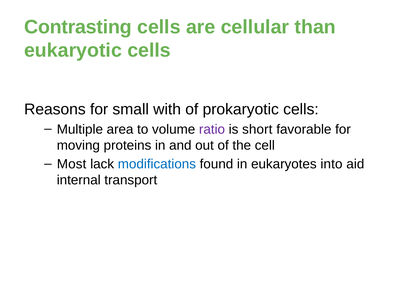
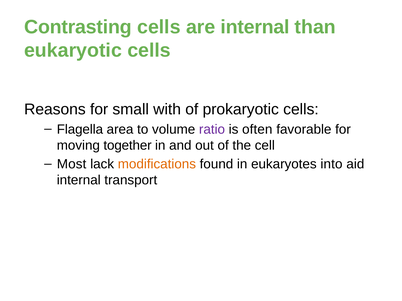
are cellular: cellular -> internal (255, 27)
Multiple: Multiple -> Flagella (80, 130)
short: short -> often (257, 130)
proteins: proteins -> together (128, 146)
modifications colour: blue -> orange (157, 164)
